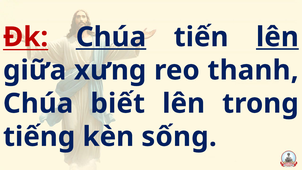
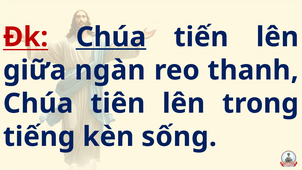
lên underline: present -> none (277, 37)
xưng: xưng -> ngàn (110, 70)
biết: biết -> tiên (118, 103)
